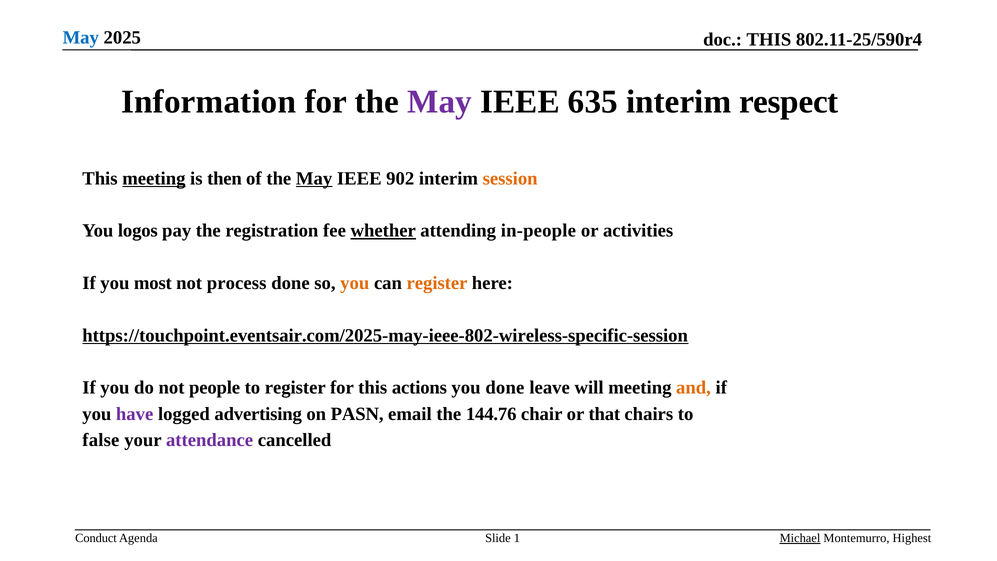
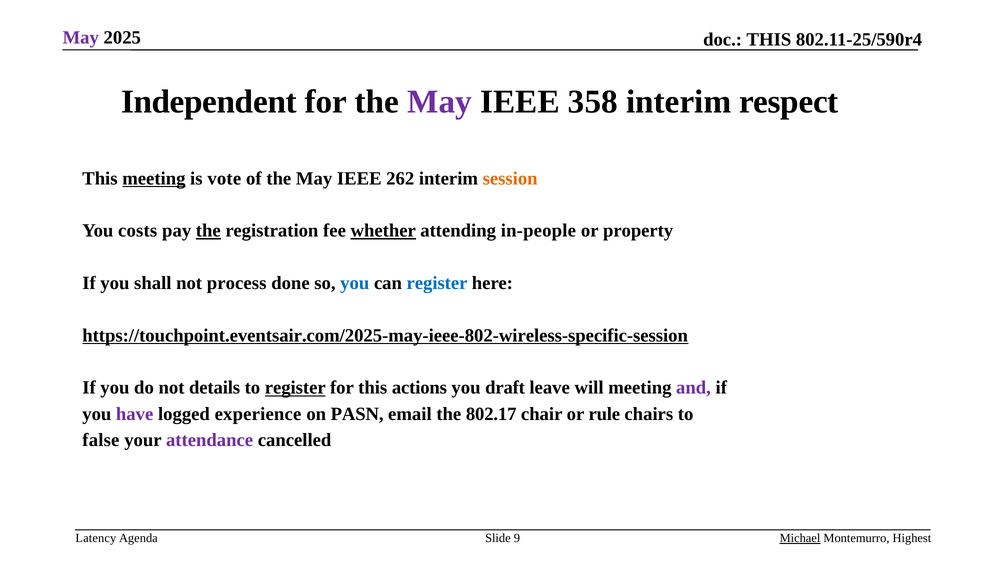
May colour: blue -> purple (81, 38)
Information: Information -> Independent (209, 102)
635: 635 -> 358 (593, 102)
then: then -> vote (224, 178)
May underline: present -> none (314, 178)
902: 902 -> 262 (400, 178)
logos: logos -> costs (138, 231)
the underline: none -> present (208, 231)
activities: activities -> property (638, 231)
most: most -> shall (153, 283)
you colour: orange -> blue (355, 283)
register colour: orange -> blue (437, 283)
people: people -> details (215, 388)
register underline: none -> present (295, 388)
you done: done -> draft (505, 388)
and colour: orange -> purple (693, 388)
advertising: advertising -> experience (258, 414)
144.76: 144.76 -> 802.17 (491, 414)
that: that -> rule (604, 414)
Conduct: Conduct -> Latency (96, 538)
1: 1 -> 9 (517, 538)
